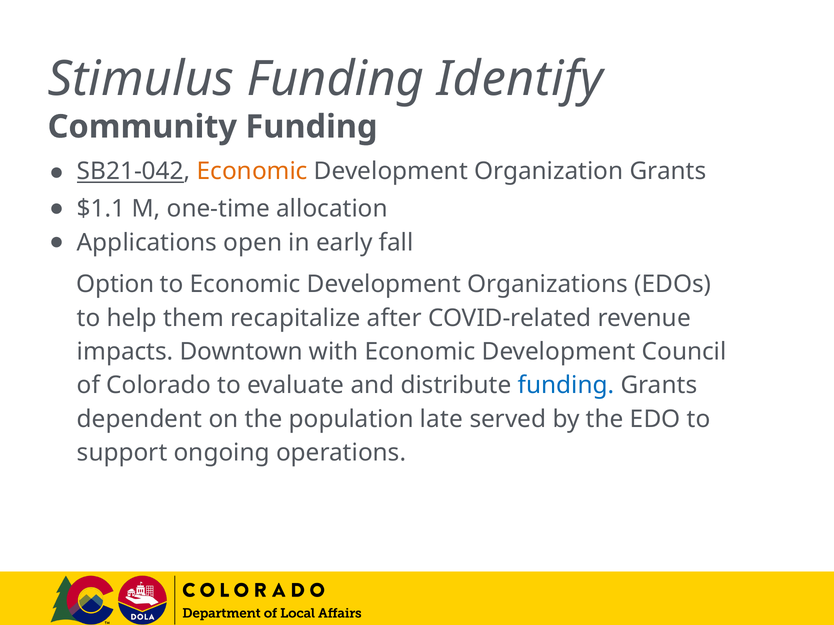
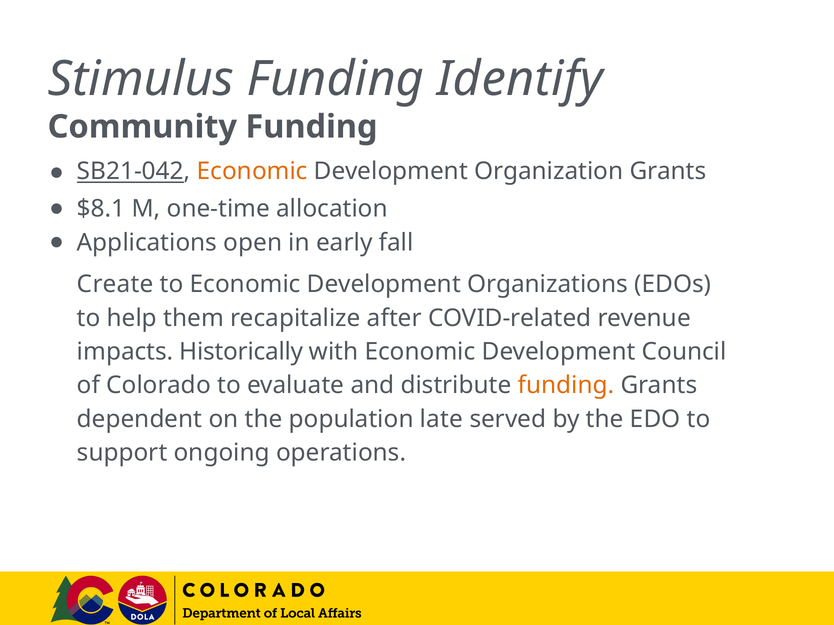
$1.1: $1.1 -> $8.1 (101, 209)
Option: Option -> Create (115, 285)
Downtown: Downtown -> Historically (241, 352)
funding colour: blue -> orange (566, 386)
